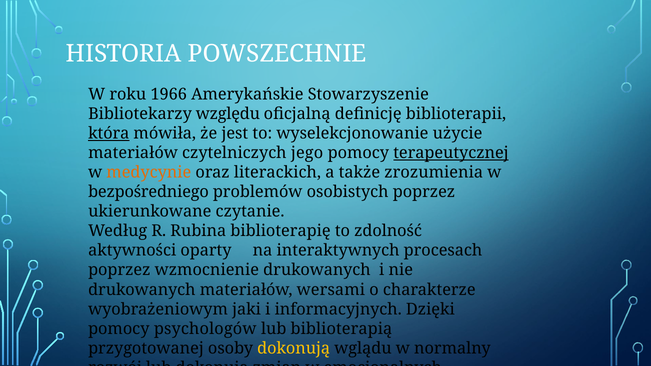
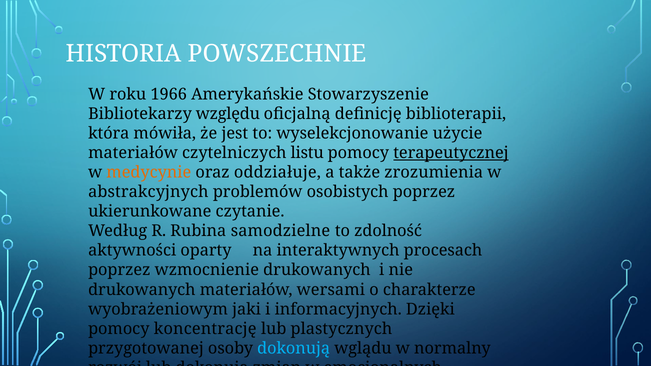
która underline: present -> none (109, 134)
jego: jego -> listu (307, 153)
literackich: literackich -> oddziałuje (277, 173)
bezpośredniego: bezpośredniego -> abstrakcyjnych (148, 192)
biblioterapię: biblioterapię -> samodzielne (280, 231)
psychologów: psychologów -> koncentrację (205, 329)
biblioterapią: biblioterapią -> plastycznych (341, 329)
dokonują colour: yellow -> light blue (294, 348)
